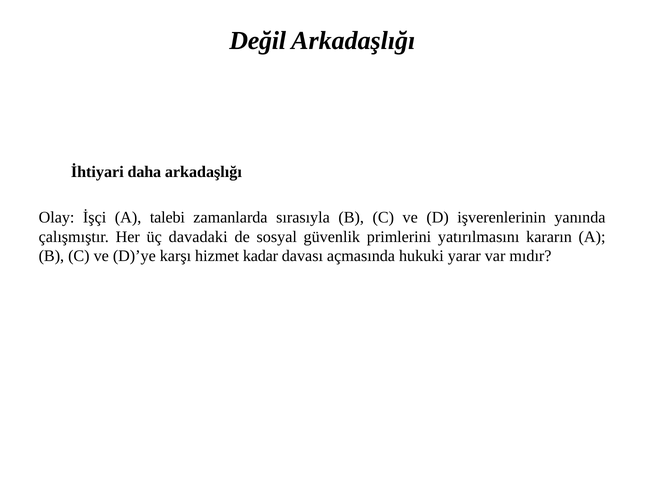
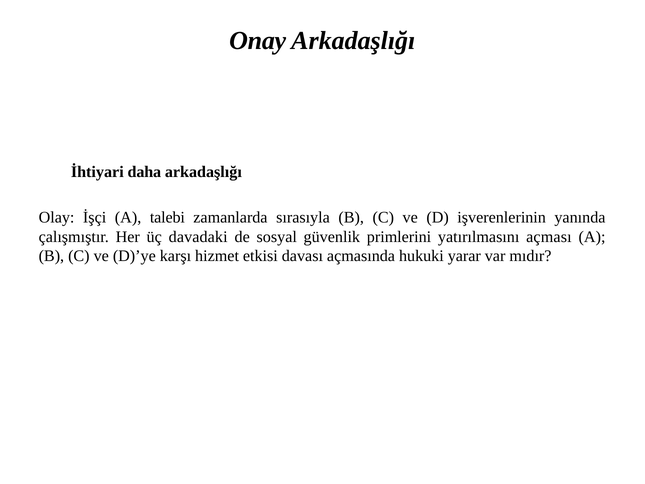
Değil: Değil -> Onay (258, 41)
kararın: kararın -> açması (549, 237)
kadar: kadar -> etkisi (260, 256)
